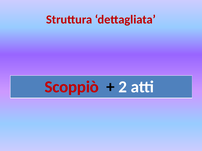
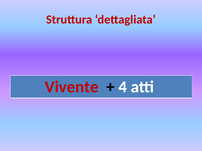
Scoppiò: Scoppiò -> Vivente (72, 87)
2: 2 -> 4 (123, 87)
